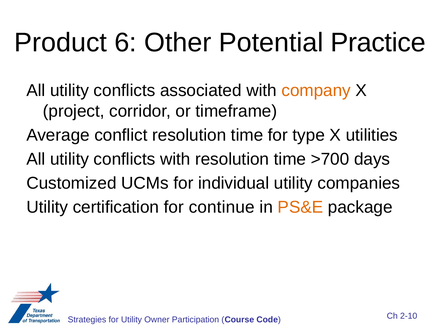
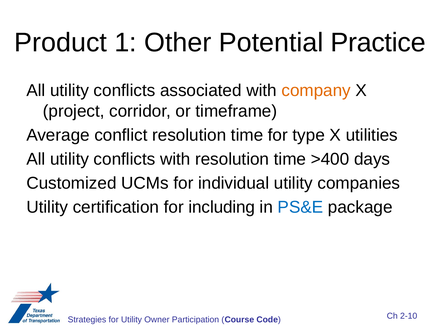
6: 6 -> 1 (126, 43)
>700: >700 -> >400 (330, 159)
continue: continue -> including (222, 207)
PS&E colour: orange -> blue (300, 207)
